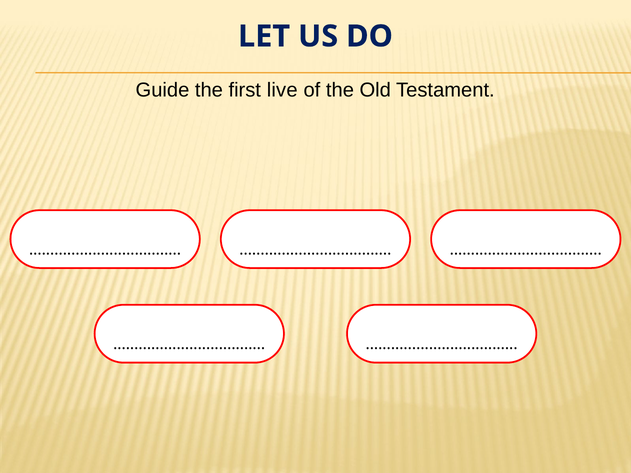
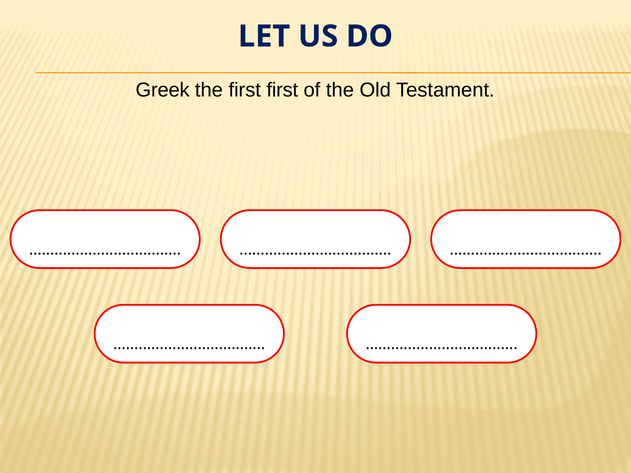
Guide: Guide -> Greek (163, 90)
first live: live -> first (282, 90)
